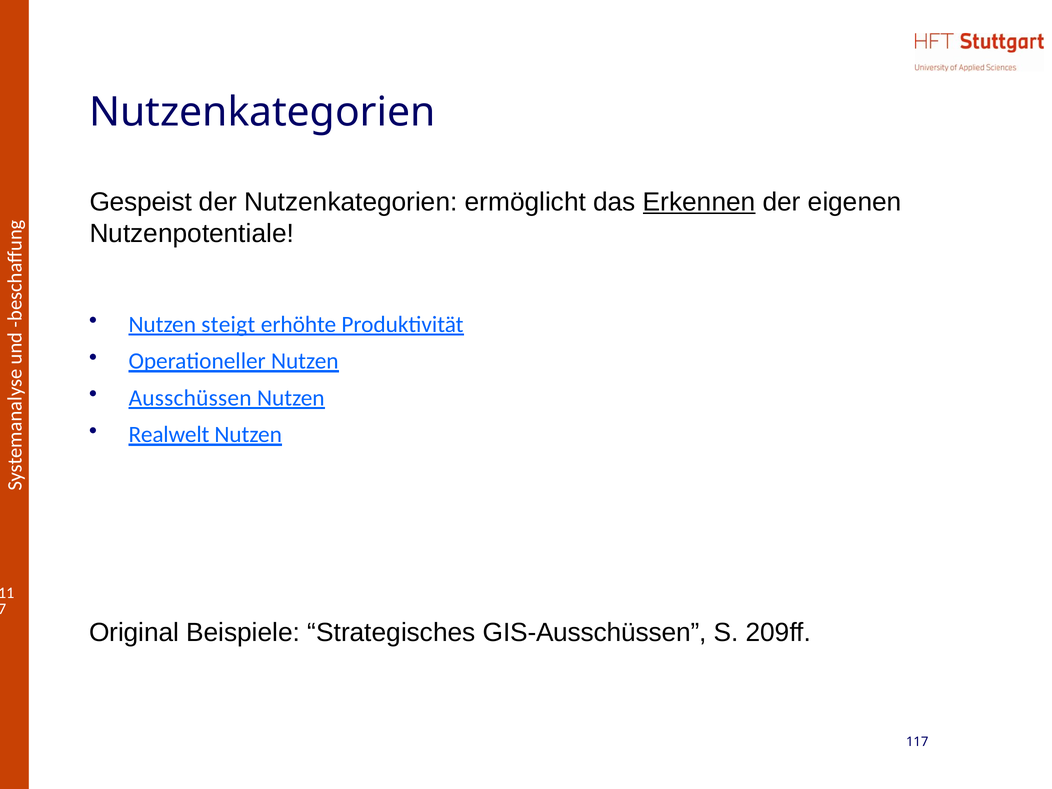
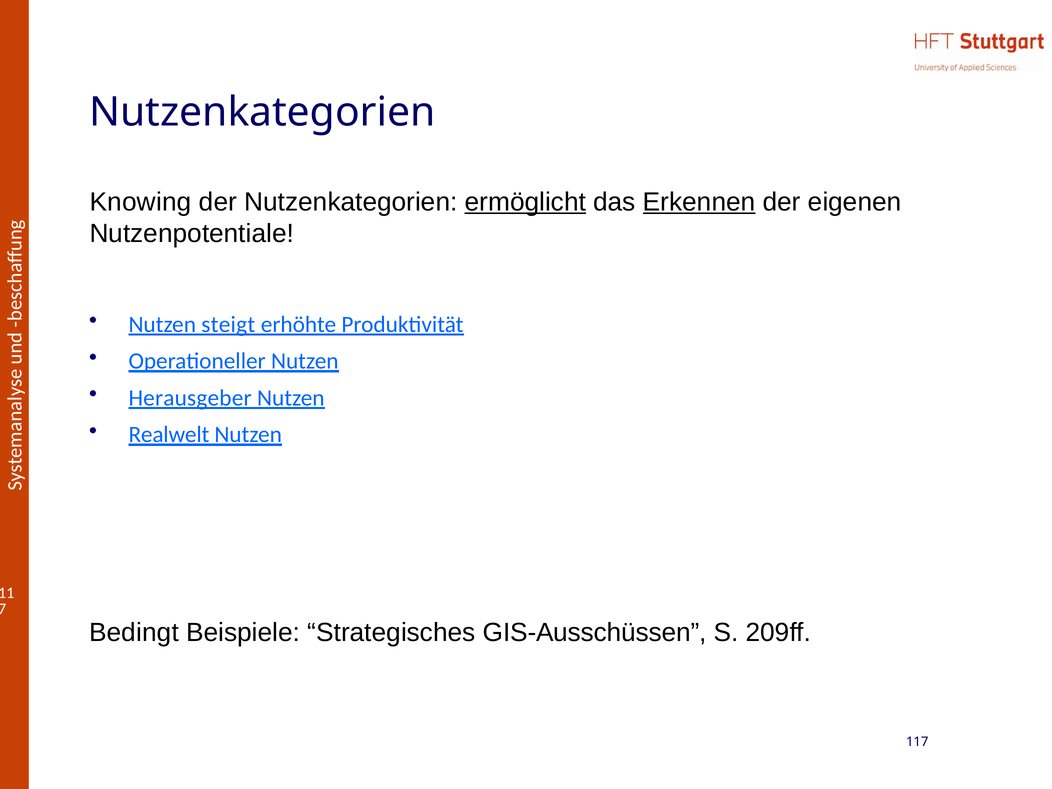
Gespeist: Gespeist -> Knowing (140, 202)
ermöglicht underline: none -> present (525, 202)
Ausschüssen: Ausschüssen -> Herausgeber (190, 398)
Original: Original -> Bedingt (134, 633)
